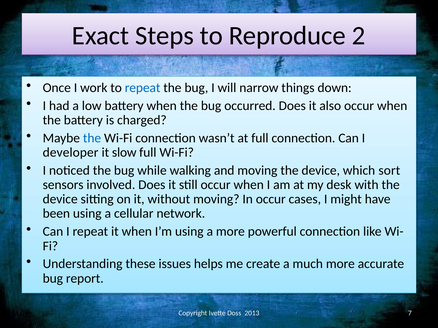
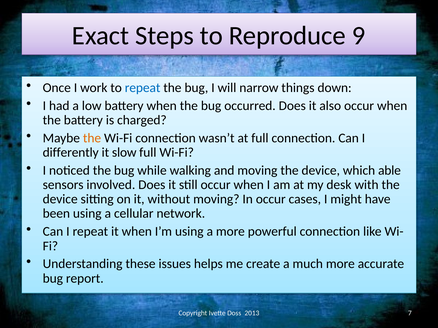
2: 2 -> 9 (359, 36)
the colour: blue -> orange (92, 138)
developer: developer -> differently (71, 153)
sort: sort -> able (389, 171)
